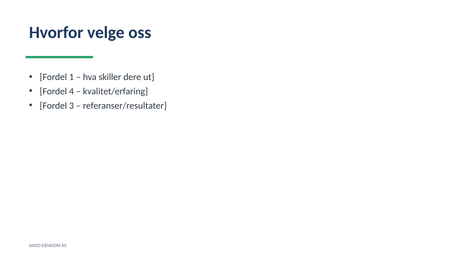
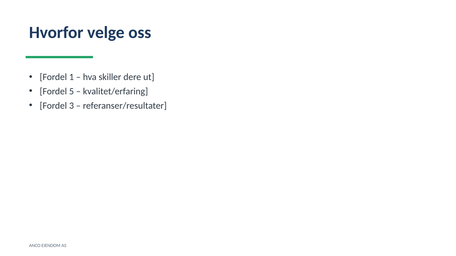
4: 4 -> 5 (72, 91)
